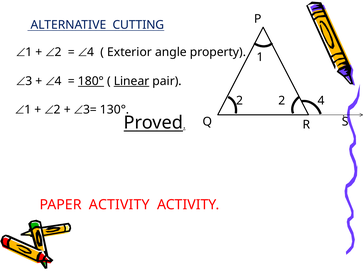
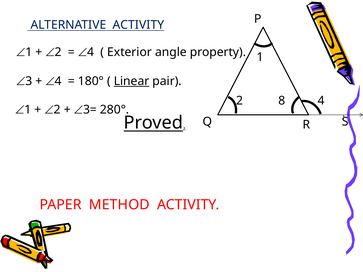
ALTERNATIVE CUTTING: CUTTING -> ACTIVITY (138, 25)
180° underline: present -> none (91, 81)
2 2: 2 -> 8 (282, 101)
130°: 130° -> 280° (115, 110)
PAPER ACTIVITY: ACTIVITY -> METHOD (119, 205)
